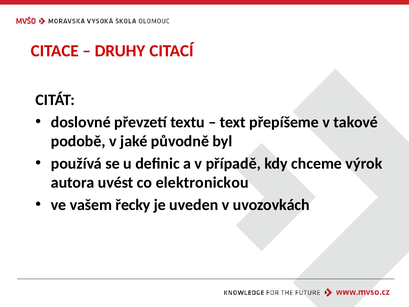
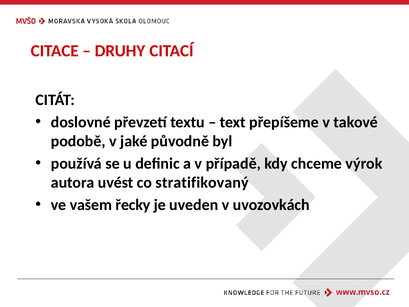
elektronickou: elektronickou -> stratifikovaný (202, 182)
